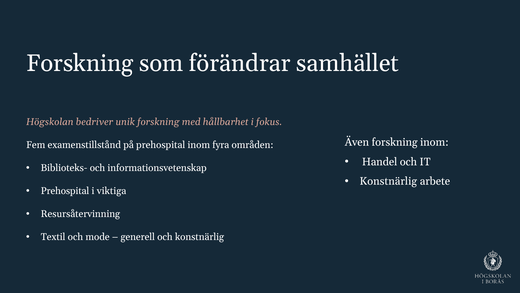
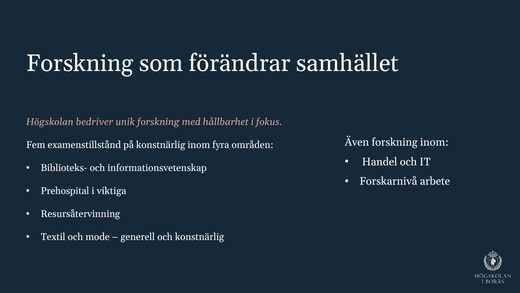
på prehospital: prehospital -> konstnärlig (161, 145)
Konstnärlig: Konstnärlig -> Forskarnivå (388, 181)
